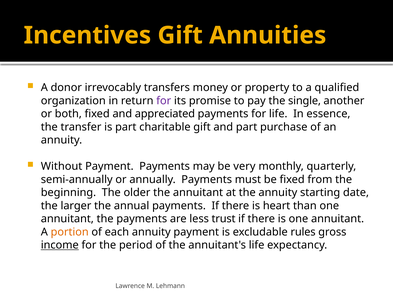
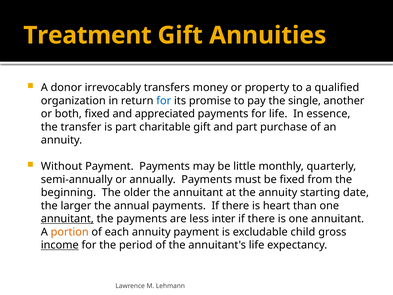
Incentives: Incentives -> Treatment (87, 35)
for colour: purple -> blue (164, 101)
very: very -> little (244, 166)
annuitant underline: none -> present (67, 219)
trust: trust -> inter (224, 219)
rules: rules -> child (303, 232)
